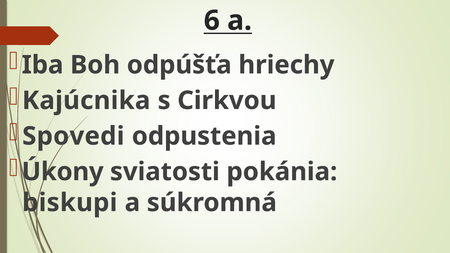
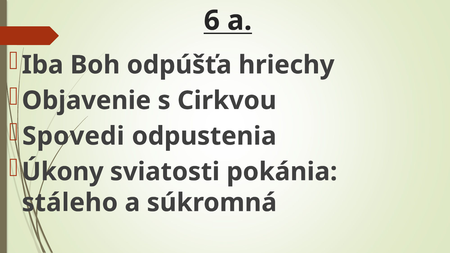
Kajúcnika: Kajúcnika -> Objavenie (86, 101)
biskupi: biskupi -> stáleho (70, 203)
